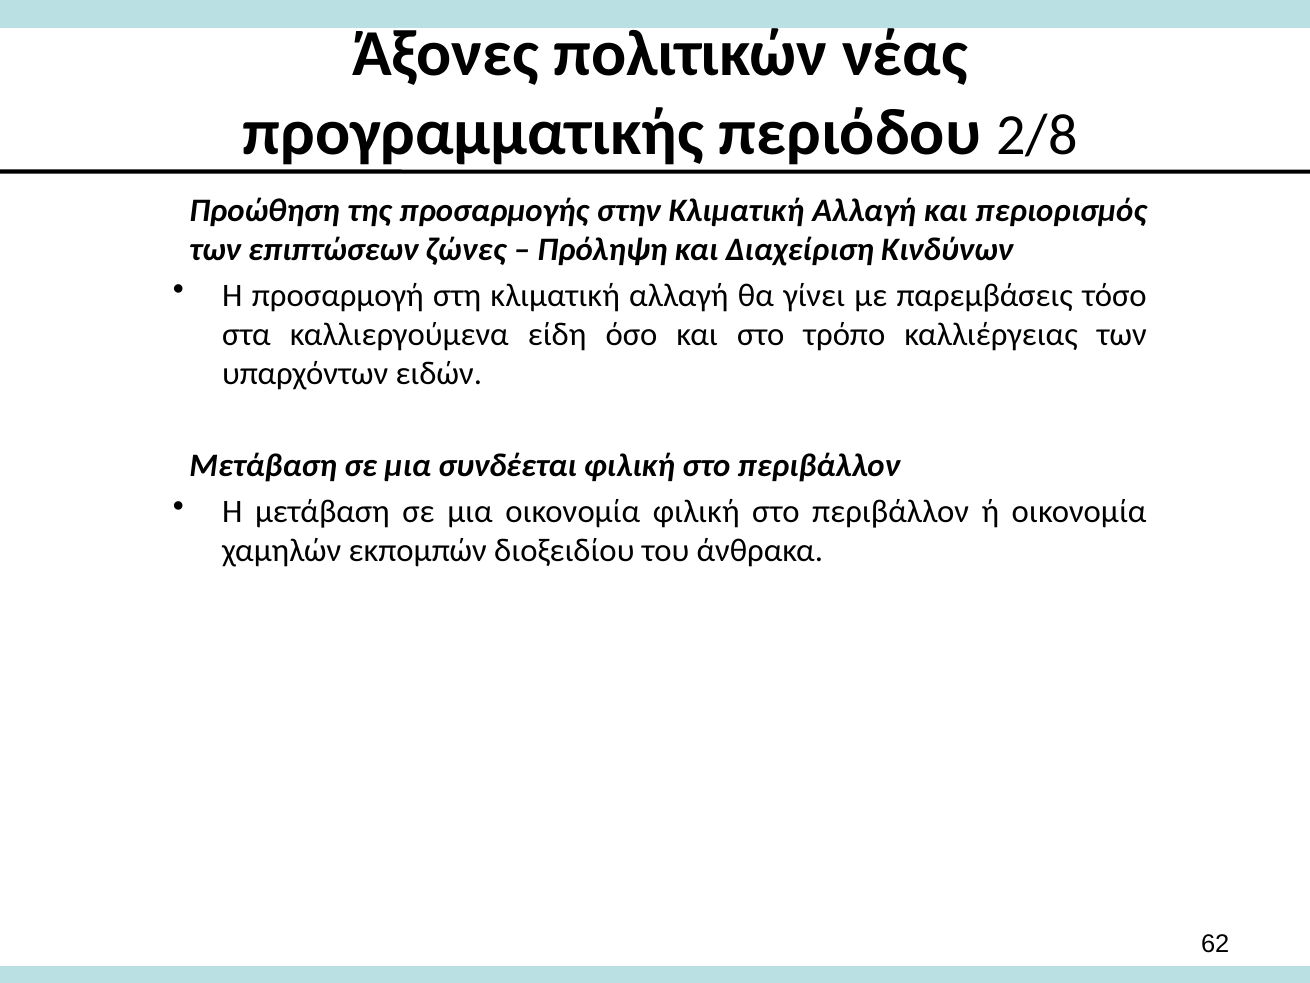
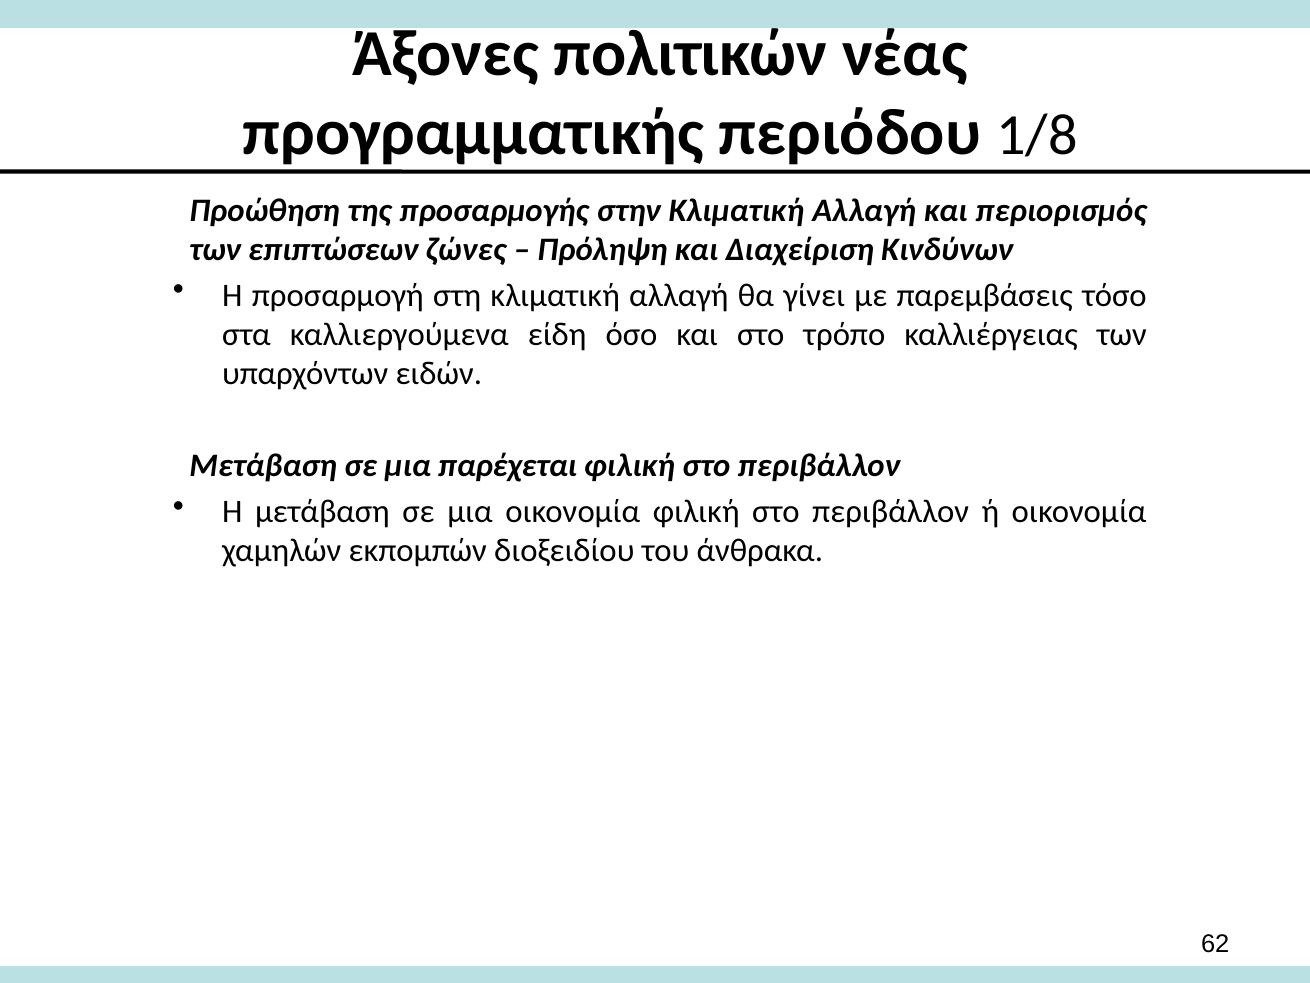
2/8: 2/8 -> 1/8 (1037, 135)
συνδέεται: συνδέεται -> παρέχεται (508, 466)
